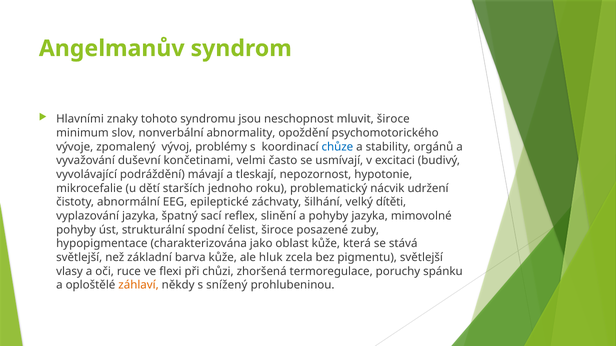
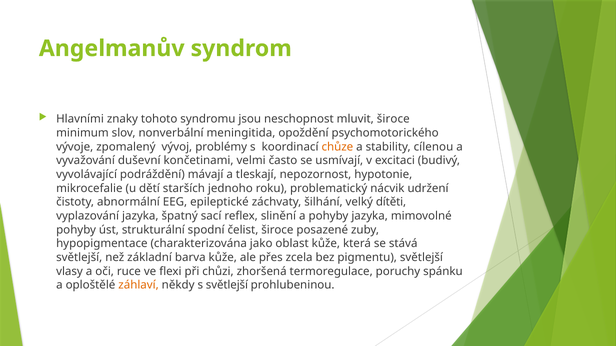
abnormality: abnormality -> meningitida (241, 133)
chůze colour: blue -> orange (337, 147)
orgánů: orgánů -> cílenou (433, 147)
hluk: hluk -> přes (271, 258)
s snížený: snížený -> světlejší (227, 286)
